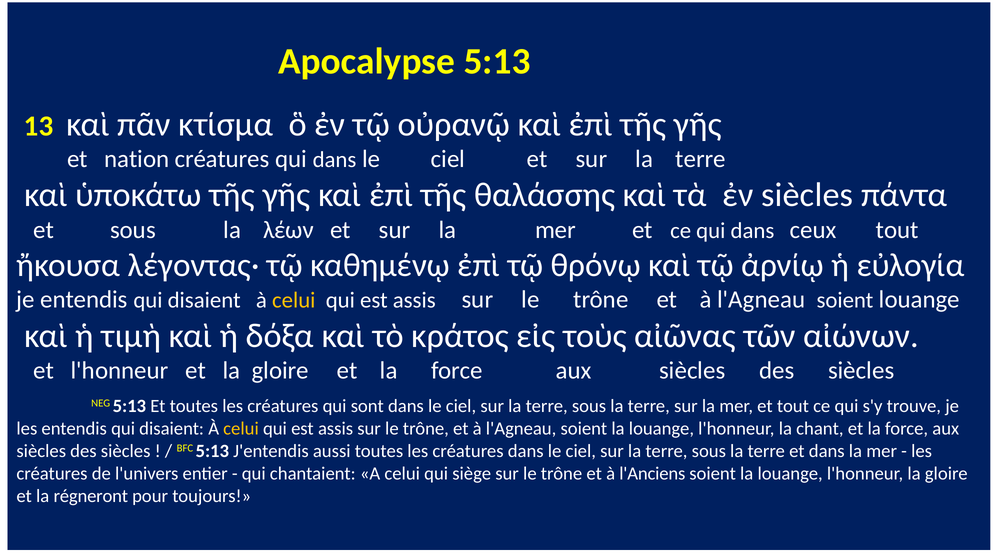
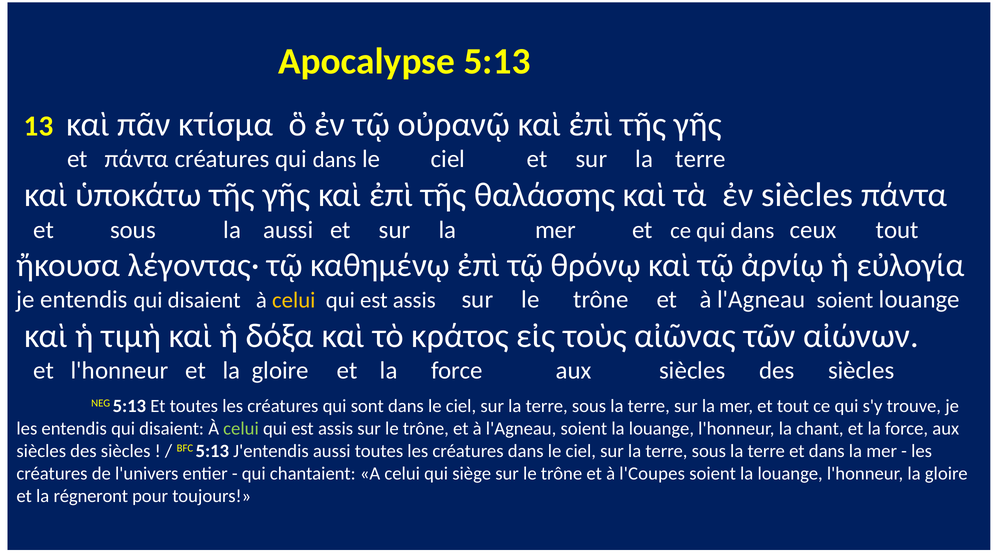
et nation: nation -> πάντα (137, 159)
la λέων: λέων -> aussi (288, 230)
celui colour: yellow -> light green (241, 429)
l'Anciens: l'Anciens -> l'Coupes (652, 474)
